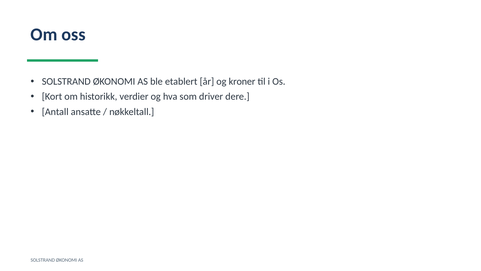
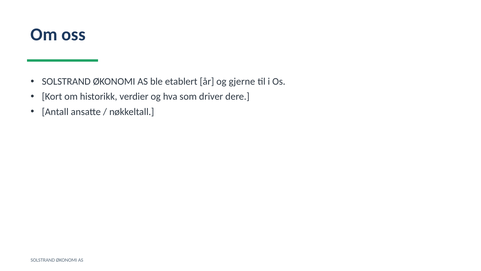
kroner: kroner -> gjerne (242, 81)
